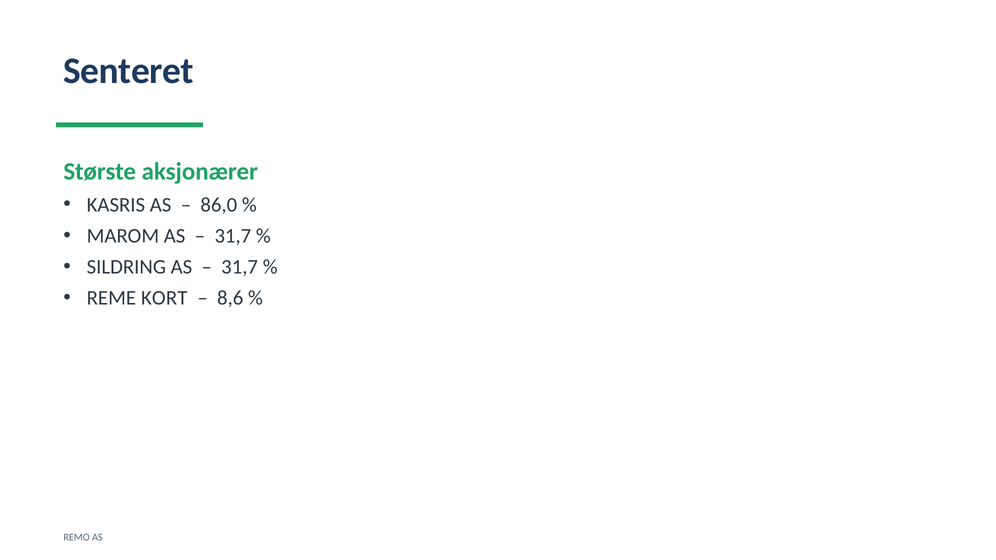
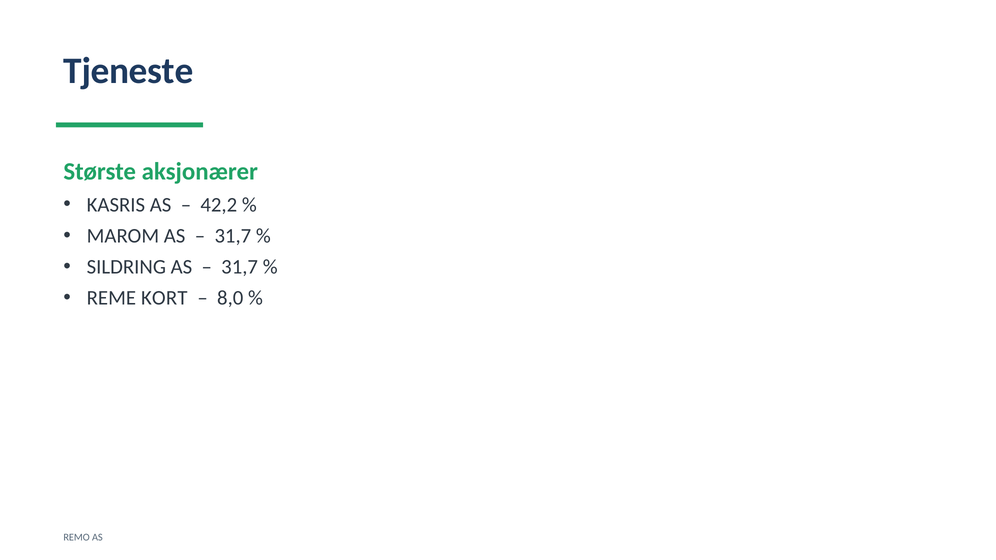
Senteret: Senteret -> Tjeneste (128, 71)
86,0: 86,0 -> 42,2 (219, 205)
8,6: 8,6 -> 8,0 (230, 298)
